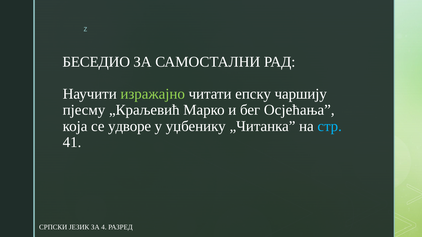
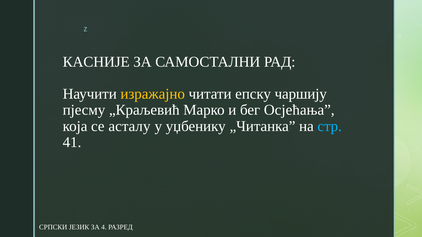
БЕСЕДИО: БЕСЕДИО -> КАСНИЈЕ (96, 62)
изражајно colour: light green -> yellow (153, 94)
удворе: удворе -> асталу (129, 126)
